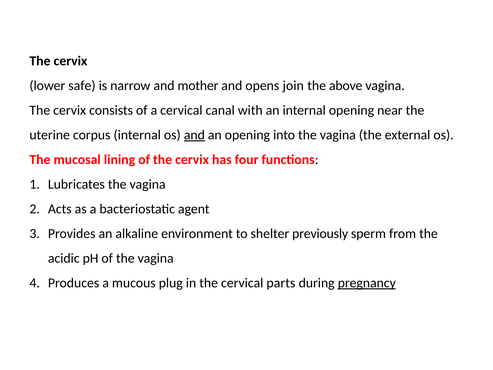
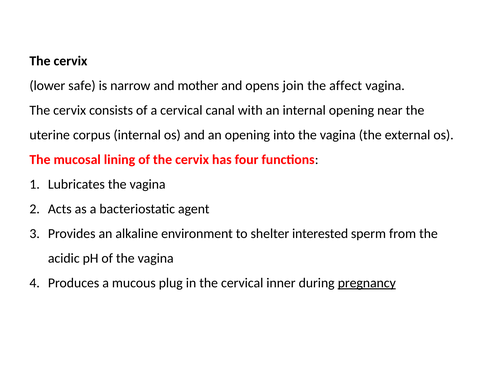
above: above -> affect (346, 86)
and underline: present -> none (194, 135)
previously: previously -> interested (320, 233)
parts: parts -> inner (281, 283)
